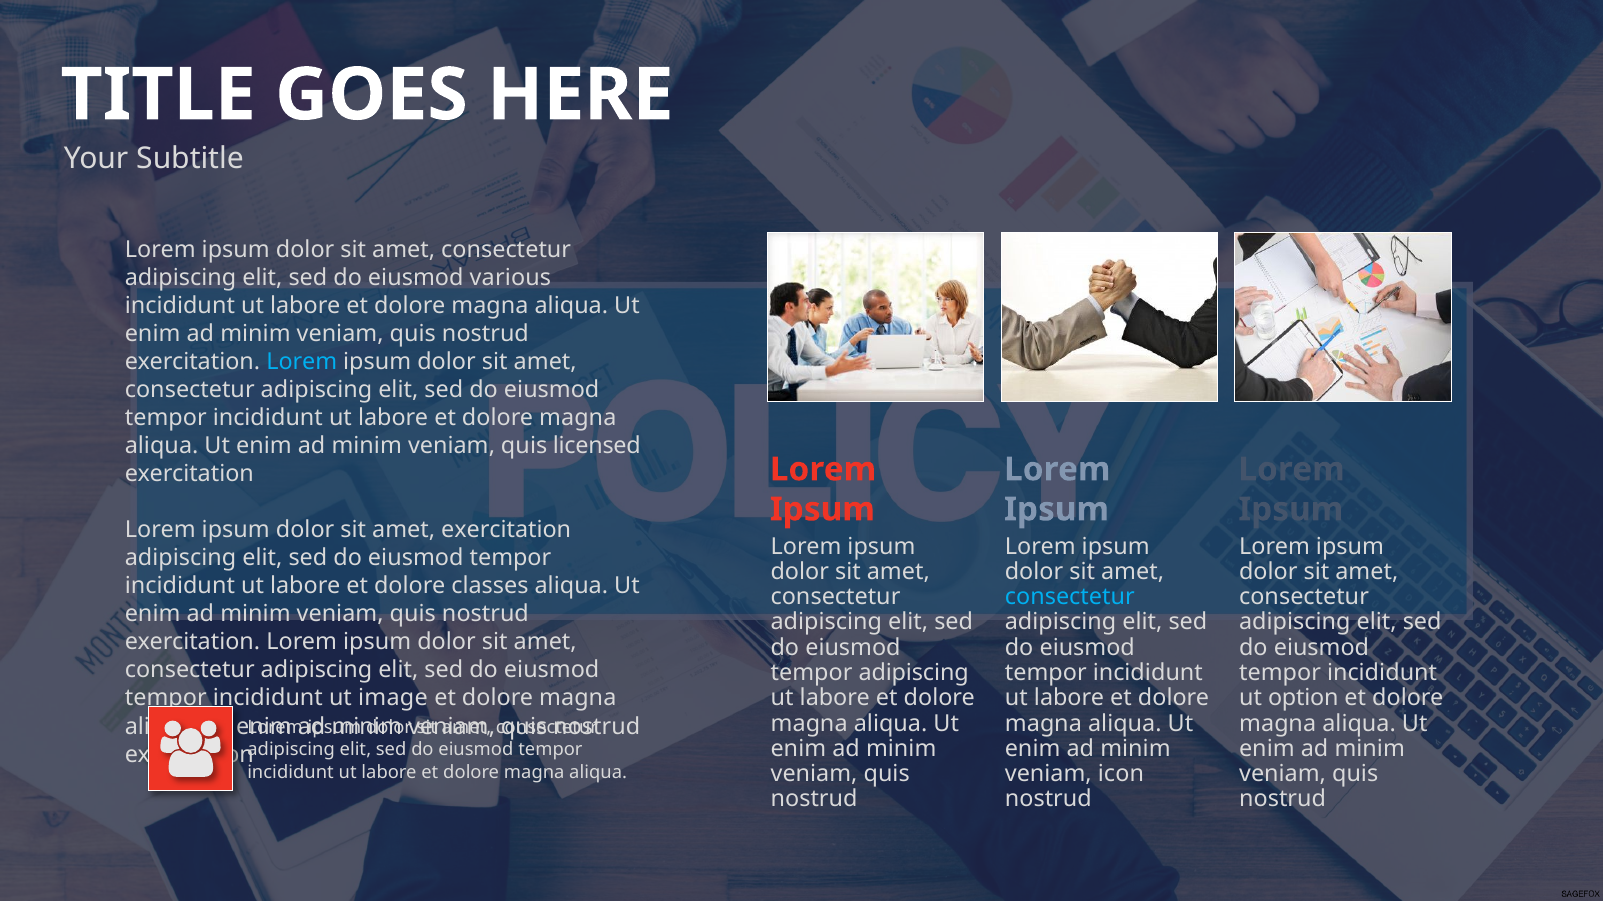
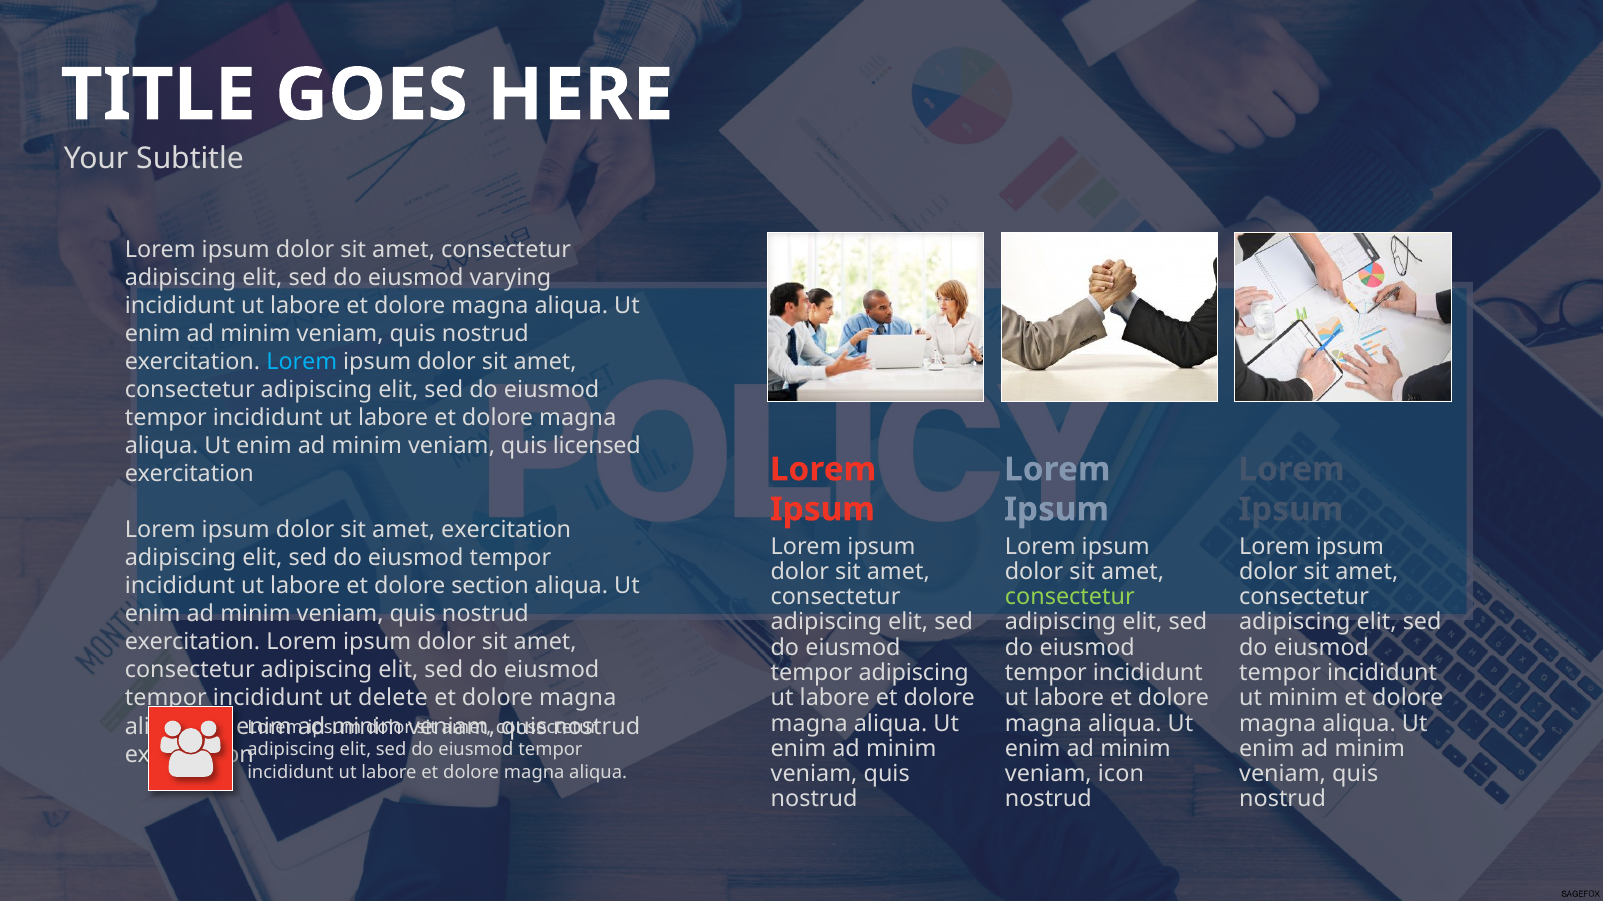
various: various -> varying (510, 278)
classes: classes -> section (490, 587)
consectetur colour: light blue -> light green (1070, 597)
ut option: option -> minim (1303, 699)
image: image -> delete (393, 699)
